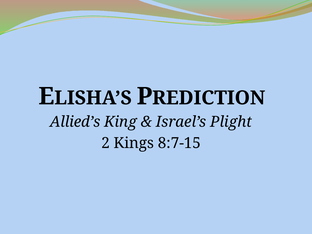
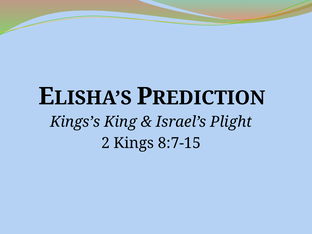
Allied’s: Allied’s -> Kings’s (75, 122)
